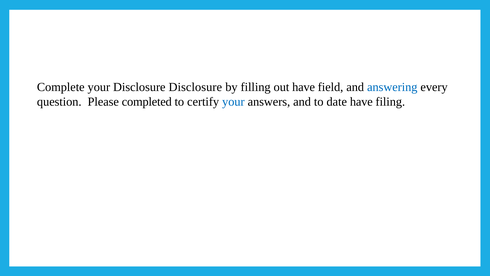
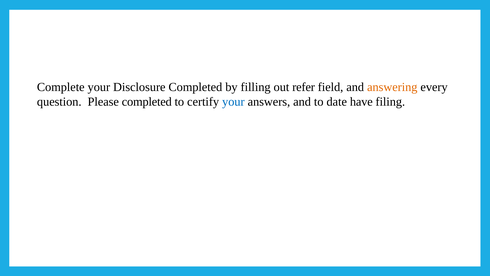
Disclosure Disclosure: Disclosure -> Completed (195, 87)
out have: have -> refer (304, 87)
answering colour: blue -> orange (392, 87)
